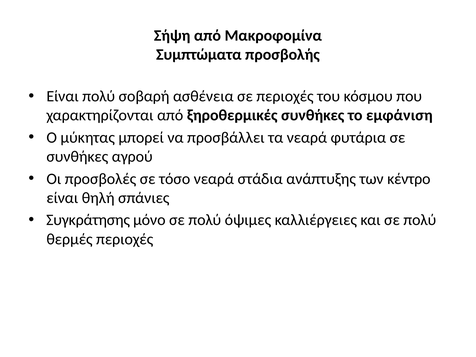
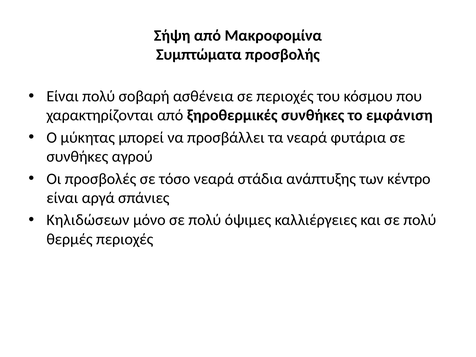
θηλή: θηλή -> αργά (98, 198)
Συγκράτησης: Συγκράτησης -> Κηλιδώσεων (88, 220)
